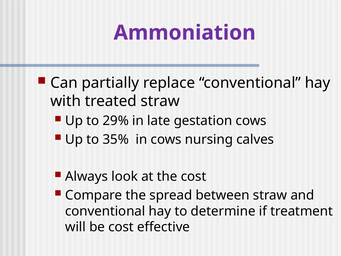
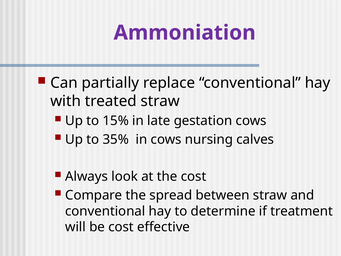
29%: 29% -> 15% (116, 121)
